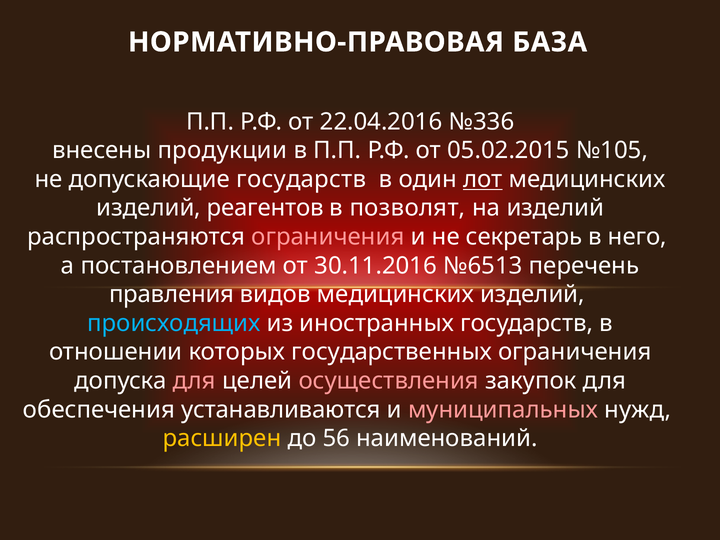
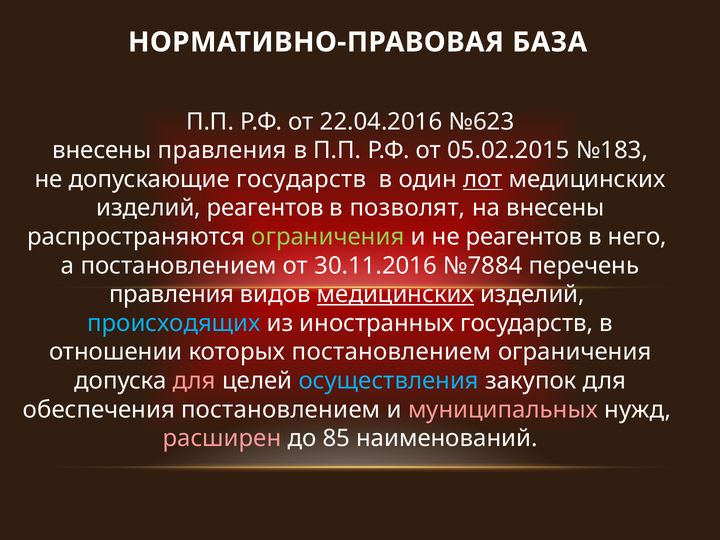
№336: №336 -> №623 (481, 122)
внесены продукции: продукции -> правления (222, 150)
№105: №105 -> №183 (612, 150)
на изделий: изделий -> внесены (555, 208)
ограничения colour: pink -> light green (328, 237)
не секретарь: секретарь -> реагентов (524, 237)
№6513: №6513 -> №7884 (483, 266)
медицинских underline: none -> present (395, 294)
которых государственных: государственных -> постановлением (392, 352)
осуществления colour: pink -> light blue (389, 381)
обеспечения устанавливаются: устанавливаются -> постановлением (281, 410)
расширен colour: yellow -> pink (222, 438)
56: 56 -> 85 (336, 438)
